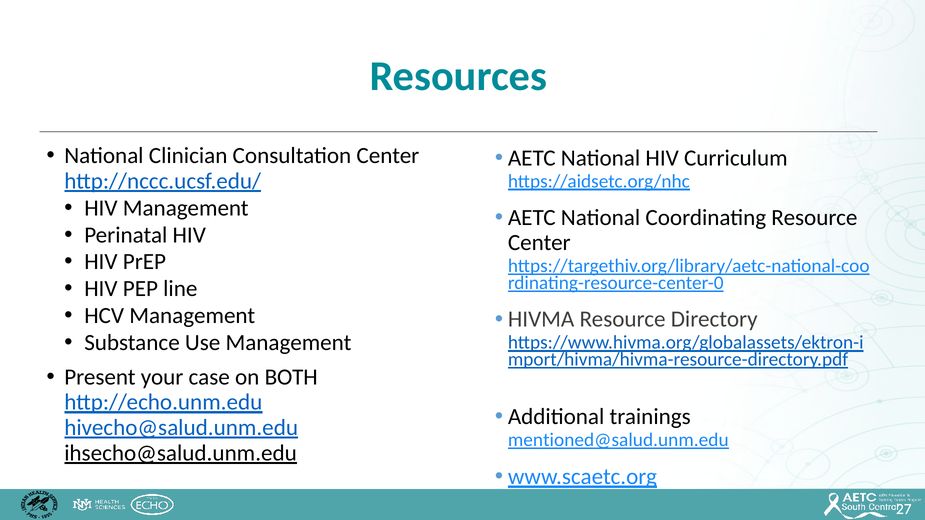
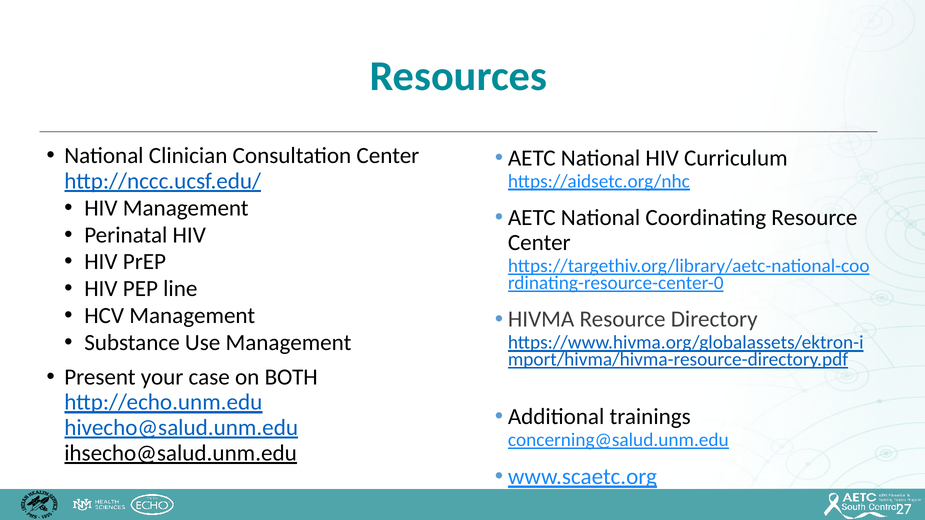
mentioned@salud.unm.edu: mentioned@salud.unm.edu -> concerning@salud.unm.edu (618, 440)
